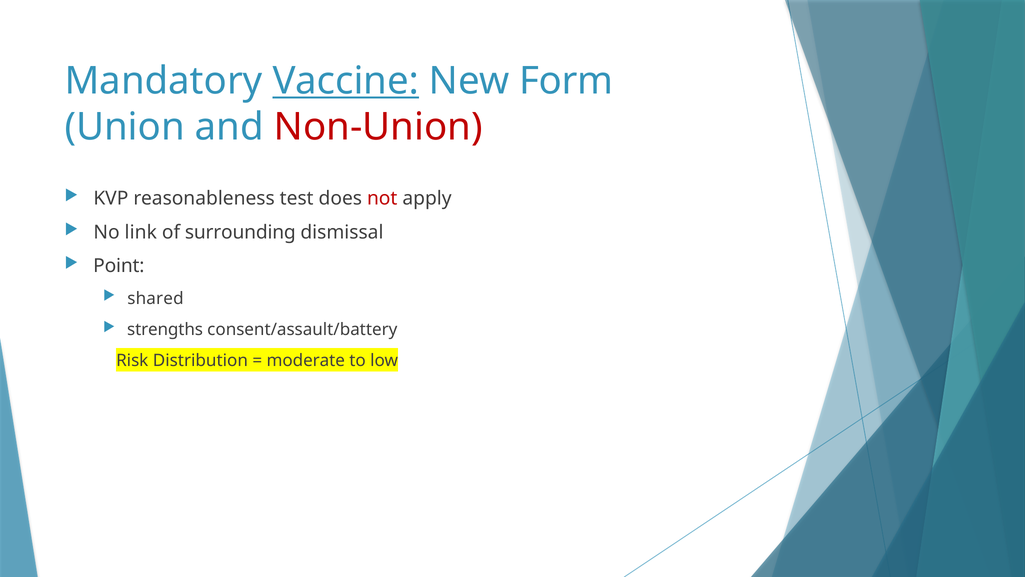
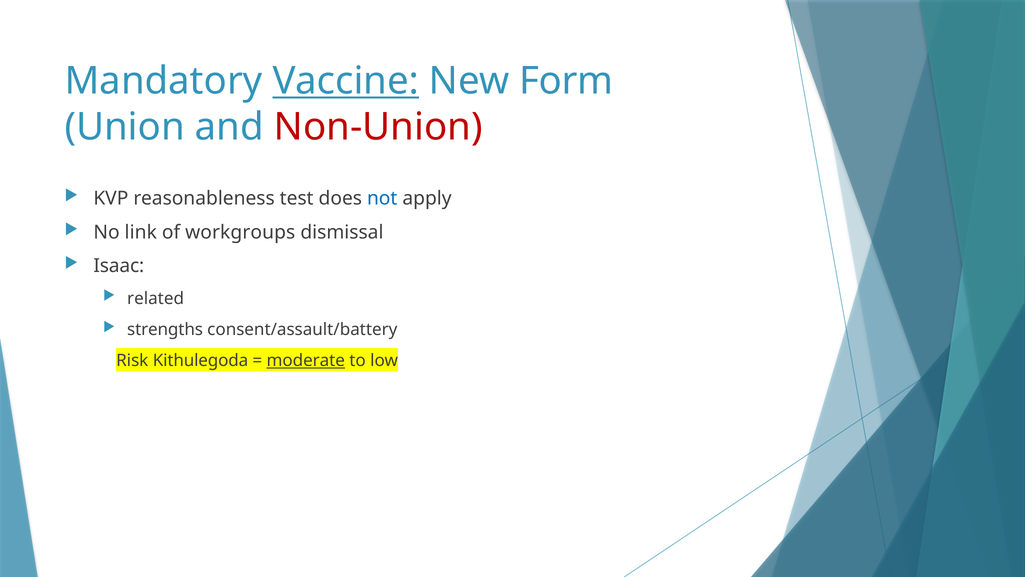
not colour: red -> blue (382, 198)
surrounding: surrounding -> workgroups (240, 232)
Point: Point -> Isaac (119, 266)
shared: shared -> related (156, 298)
Distribution: Distribution -> Kithulegoda (200, 361)
moderate underline: none -> present (306, 361)
